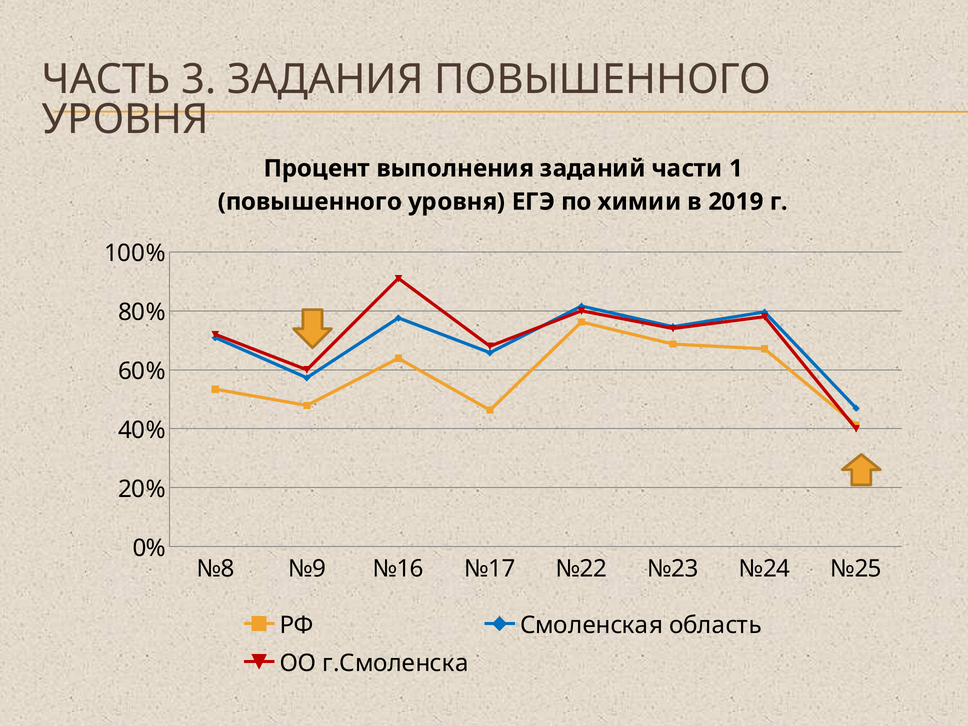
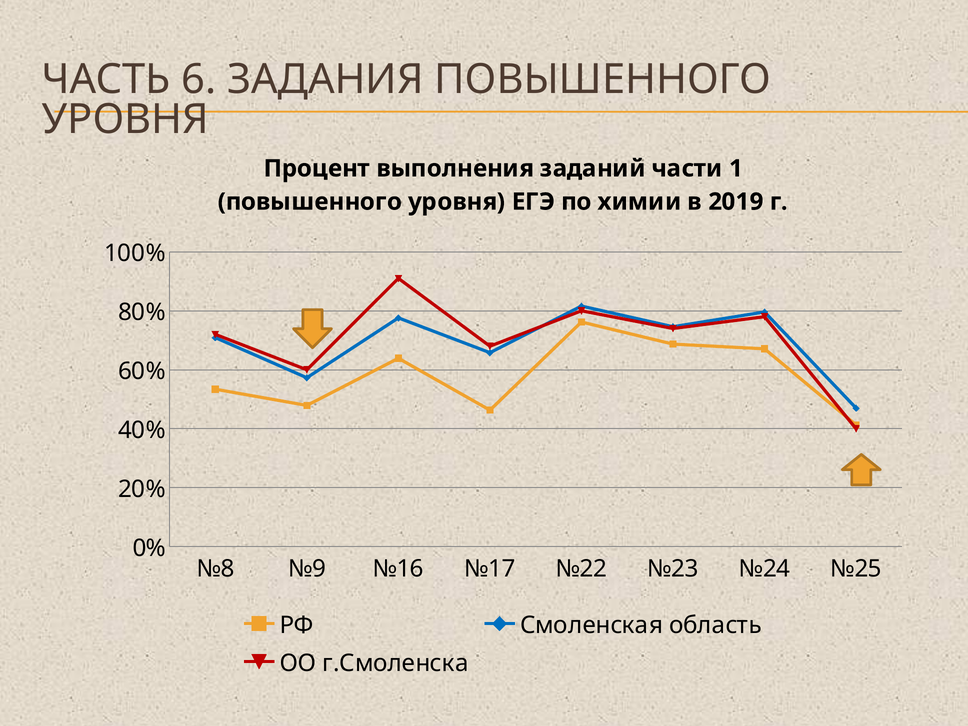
3: 3 -> 6 (199, 79)
